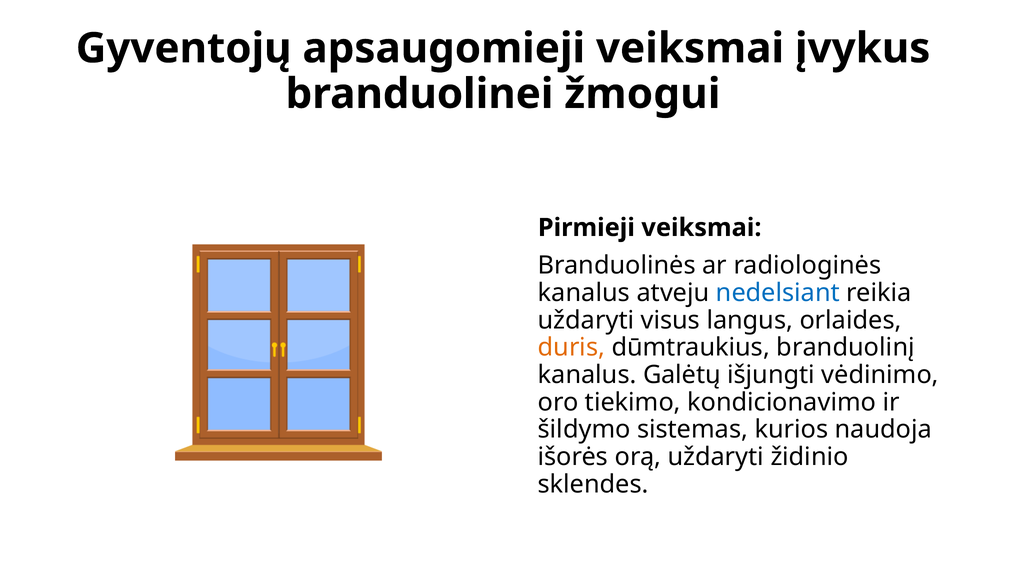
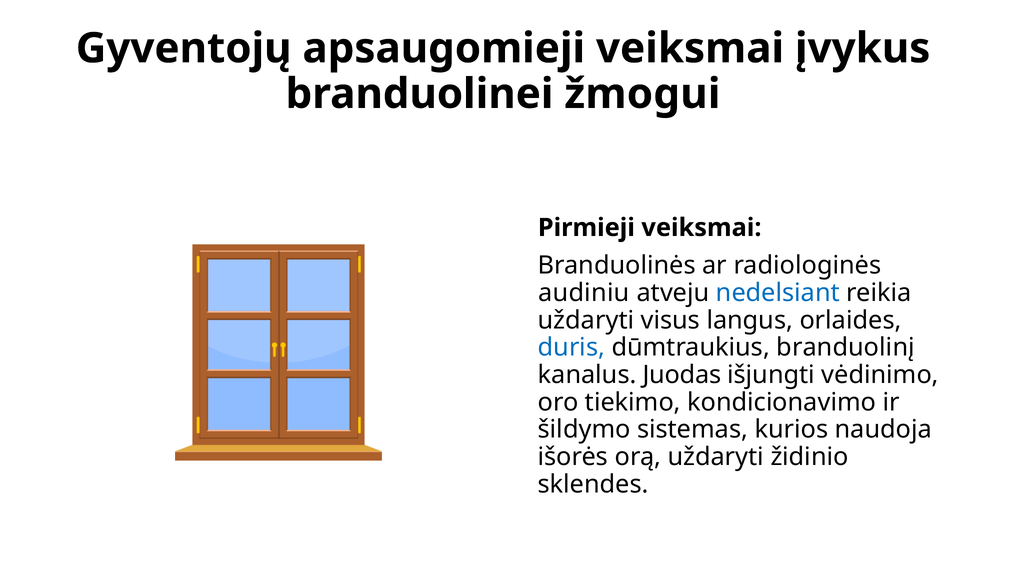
kanalus: kanalus -> audiniu (584, 293)
duris colour: orange -> blue (571, 347)
Galėtų: Galėtų -> Juodas (682, 375)
